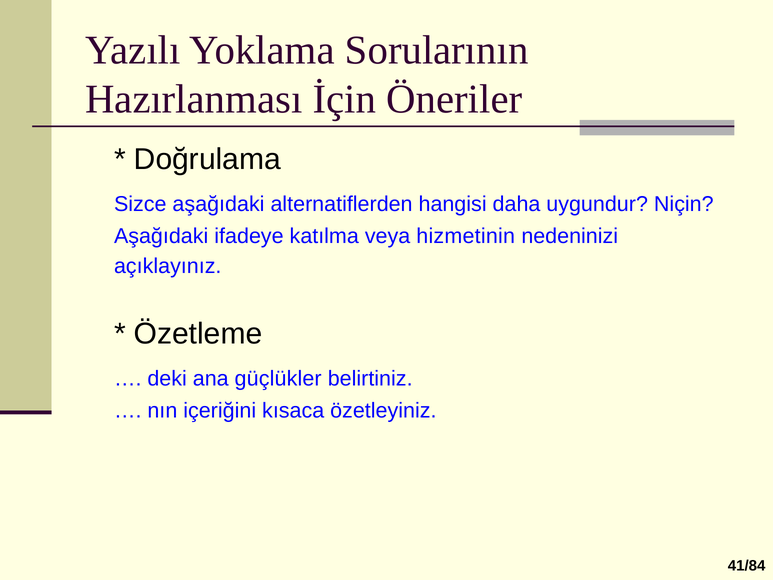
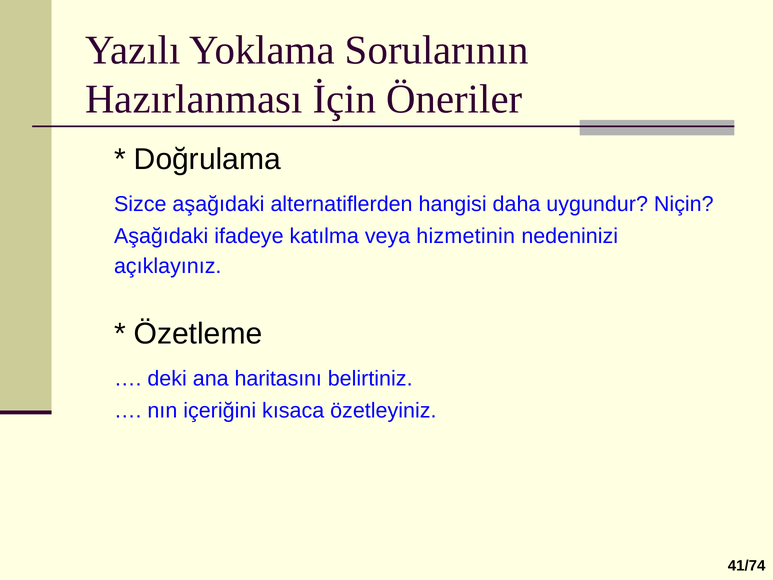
güçlükler: güçlükler -> haritasını (278, 379)
41/84: 41/84 -> 41/74 (747, 565)
